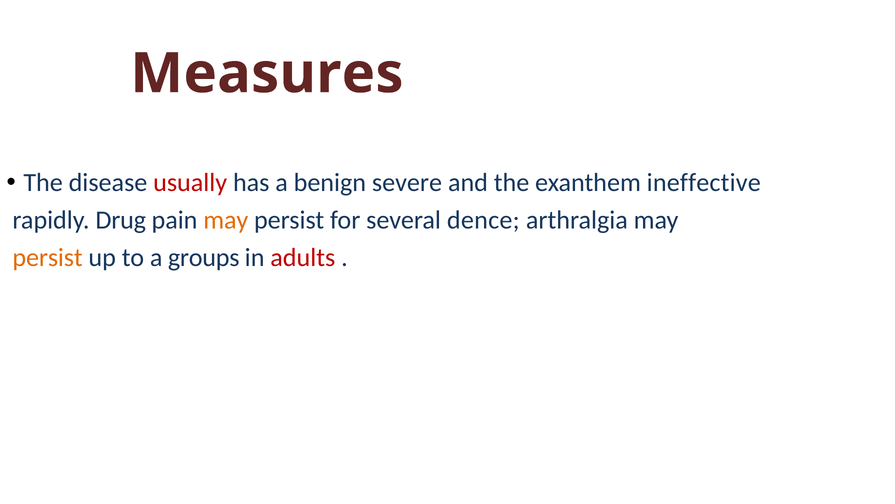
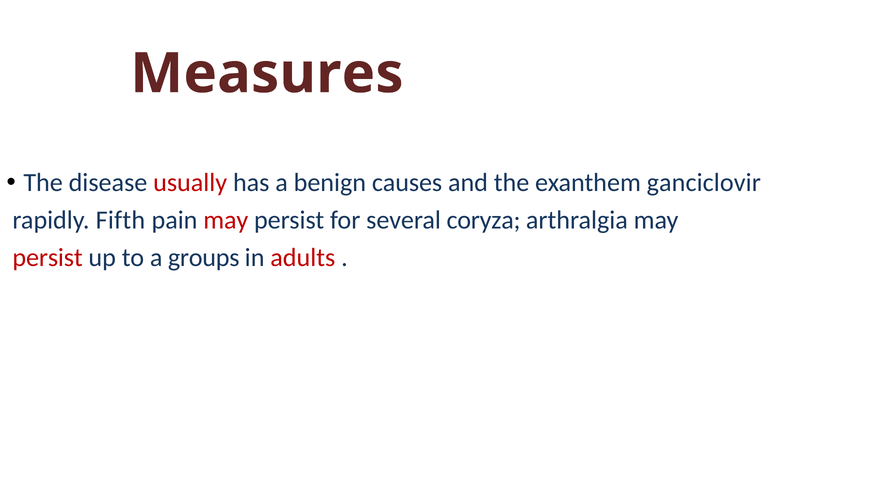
severe: severe -> causes (407, 183)
ineffective: ineffective -> ganciclovir (704, 183)
Drug: Drug -> Fifth (120, 220)
may colour: orange -> red (226, 220)
dence: dence -> coryza (484, 220)
persist colour: orange -> red (48, 258)
